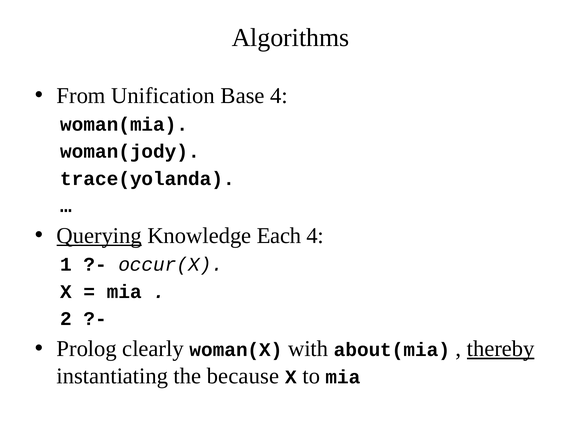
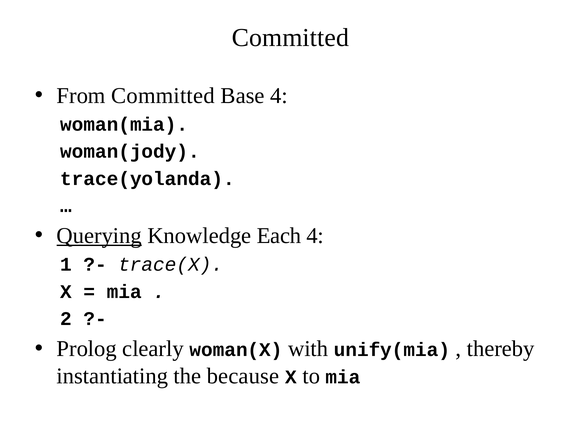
Algorithms: Algorithms -> Committed (290, 38)
From Unification: Unification -> Committed (163, 96)
occur(X: occur(X -> trace(X (171, 264)
about(mia: about(mia -> unify(mia (392, 350)
thereby underline: present -> none (501, 349)
